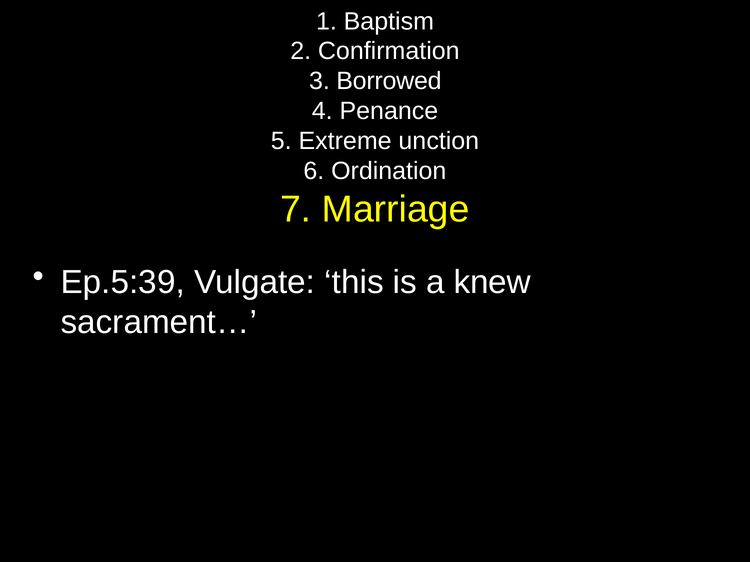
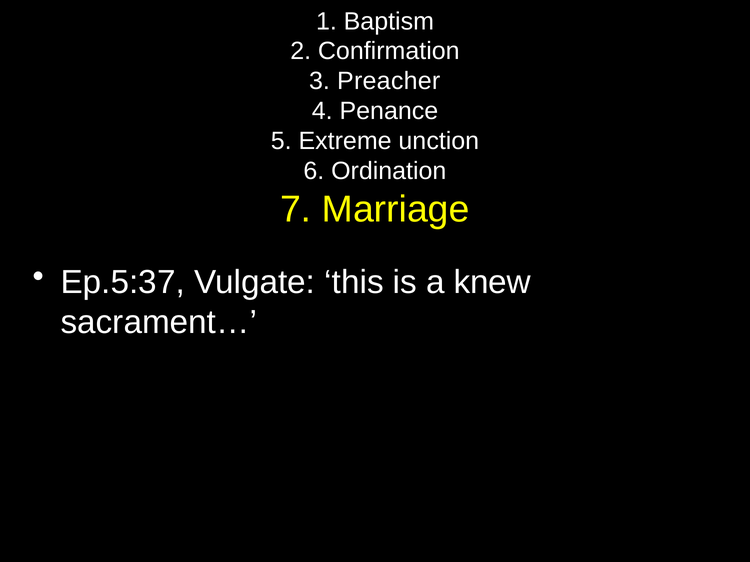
Borrowed: Borrowed -> Preacher (389, 81)
Ep.5:39: Ep.5:39 -> Ep.5:37 (123, 282)
